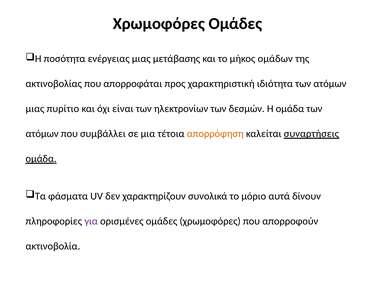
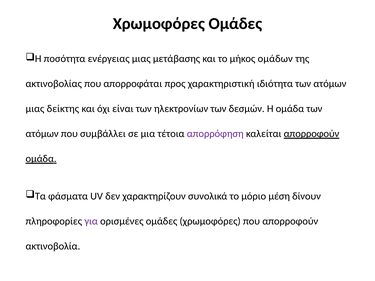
πυρίτιο: πυρίτιο -> δείκτης (63, 109)
απορρόφηση colour: orange -> purple (215, 134)
καλείται συναρτήσεις: συναρτήσεις -> απορροφούν (312, 134)
αυτά: αυτά -> μέση (279, 196)
